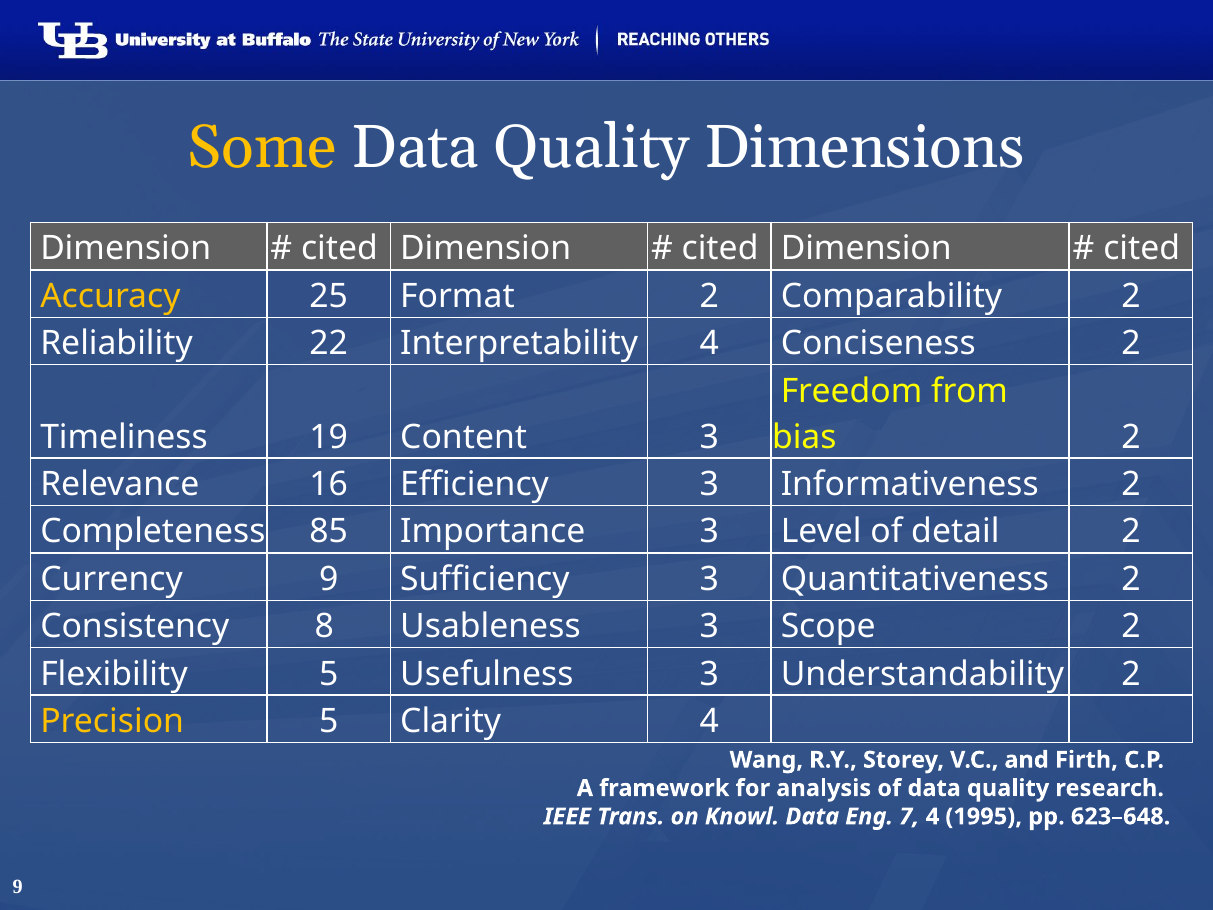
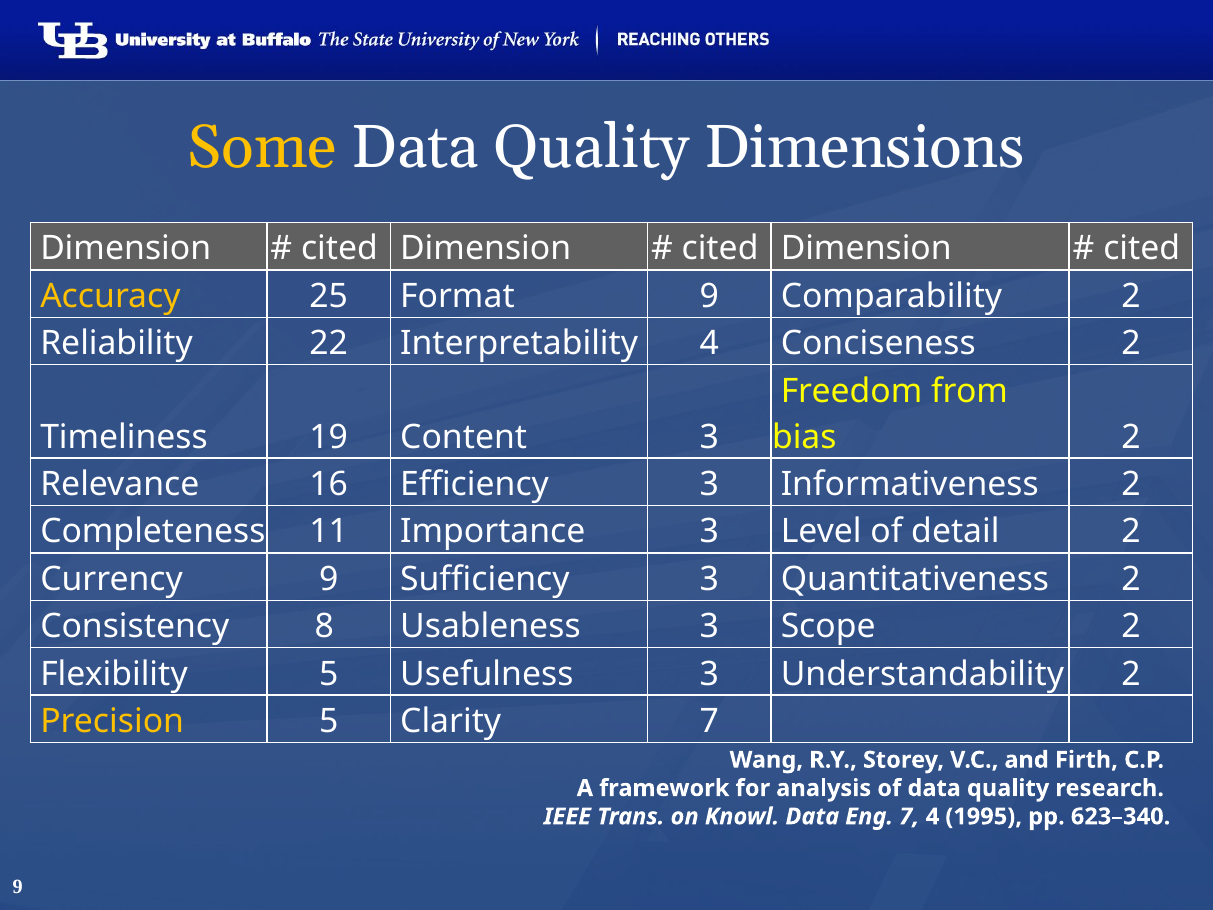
Format 2: 2 -> 9 (709, 296)
85: 85 -> 11 (329, 532)
Clarity 4: 4 -> 7 (709, 721)
623–648: 623–648 -> 623–340 (1121, 816)
